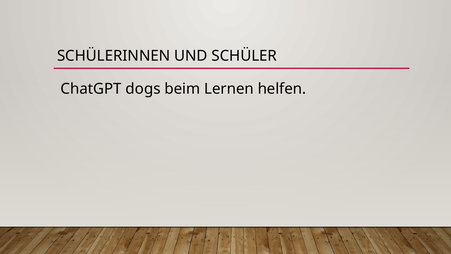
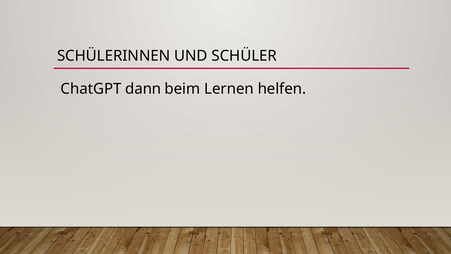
dogs: dogs -> dann (143, 89)
